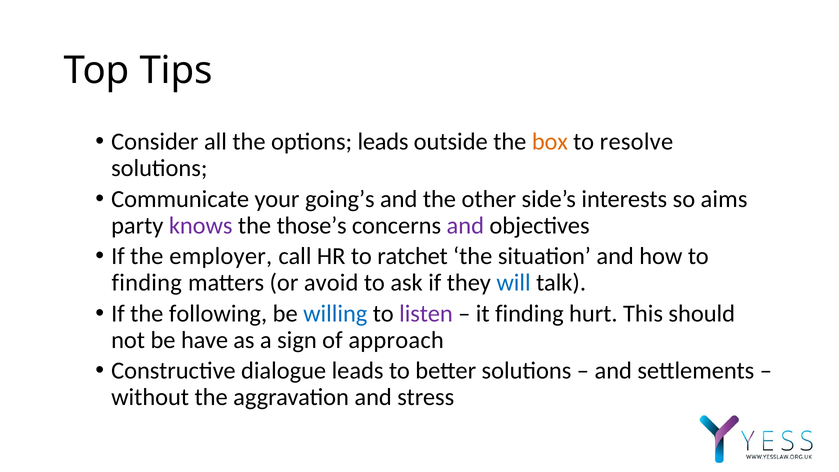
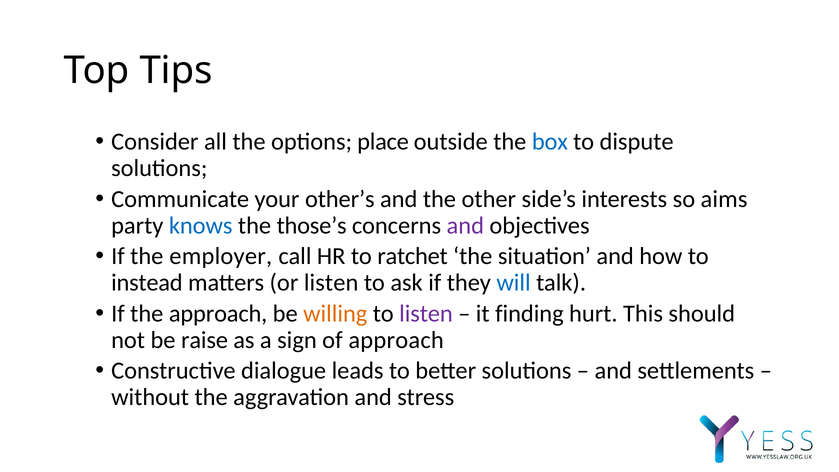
options leads: leads -> place (383, 142)
box colour: orange -> blue (550, 142)
resolve: resolve -> dispute (637, 142)
going’s: going’s -> other’s (340, 199)
knows colour: purple -> blue (201, 226)
finding: finding -> instead (147, 283)
or avoid: avoid -> listen (331, 283)
the following: following -> approach (218, 314)
willing colour: blue -> orange (335, 314)
have: have -> raise (205, 340)
